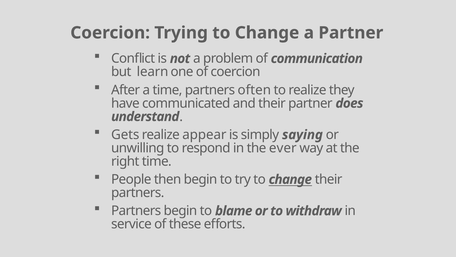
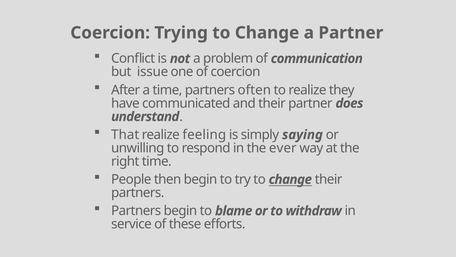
learn: learn -> issue (153, 72)
Gets: Gets -> That (125, 134)
appear: appear -> feeling (204, 134)
